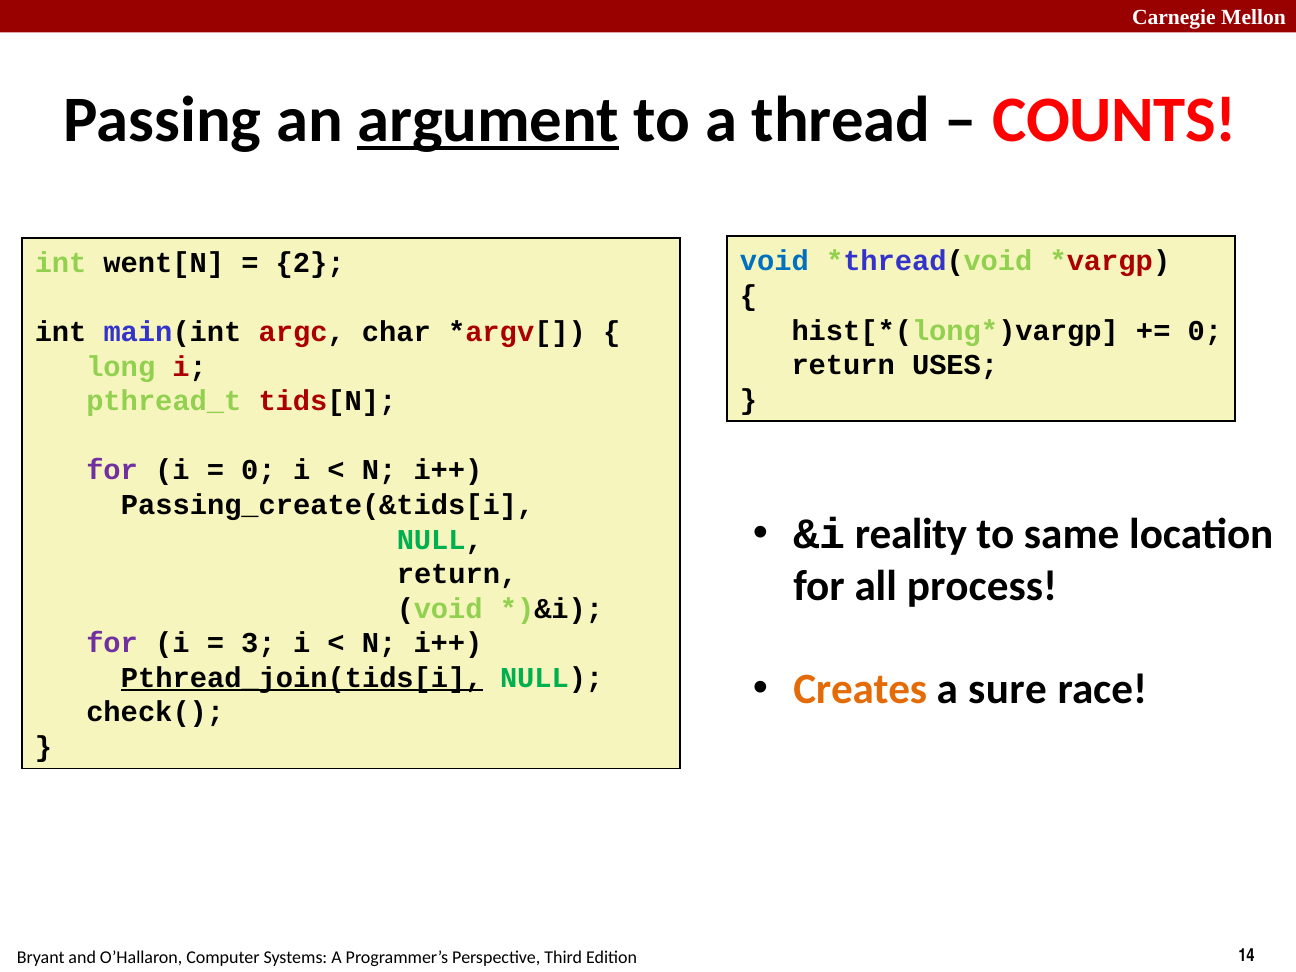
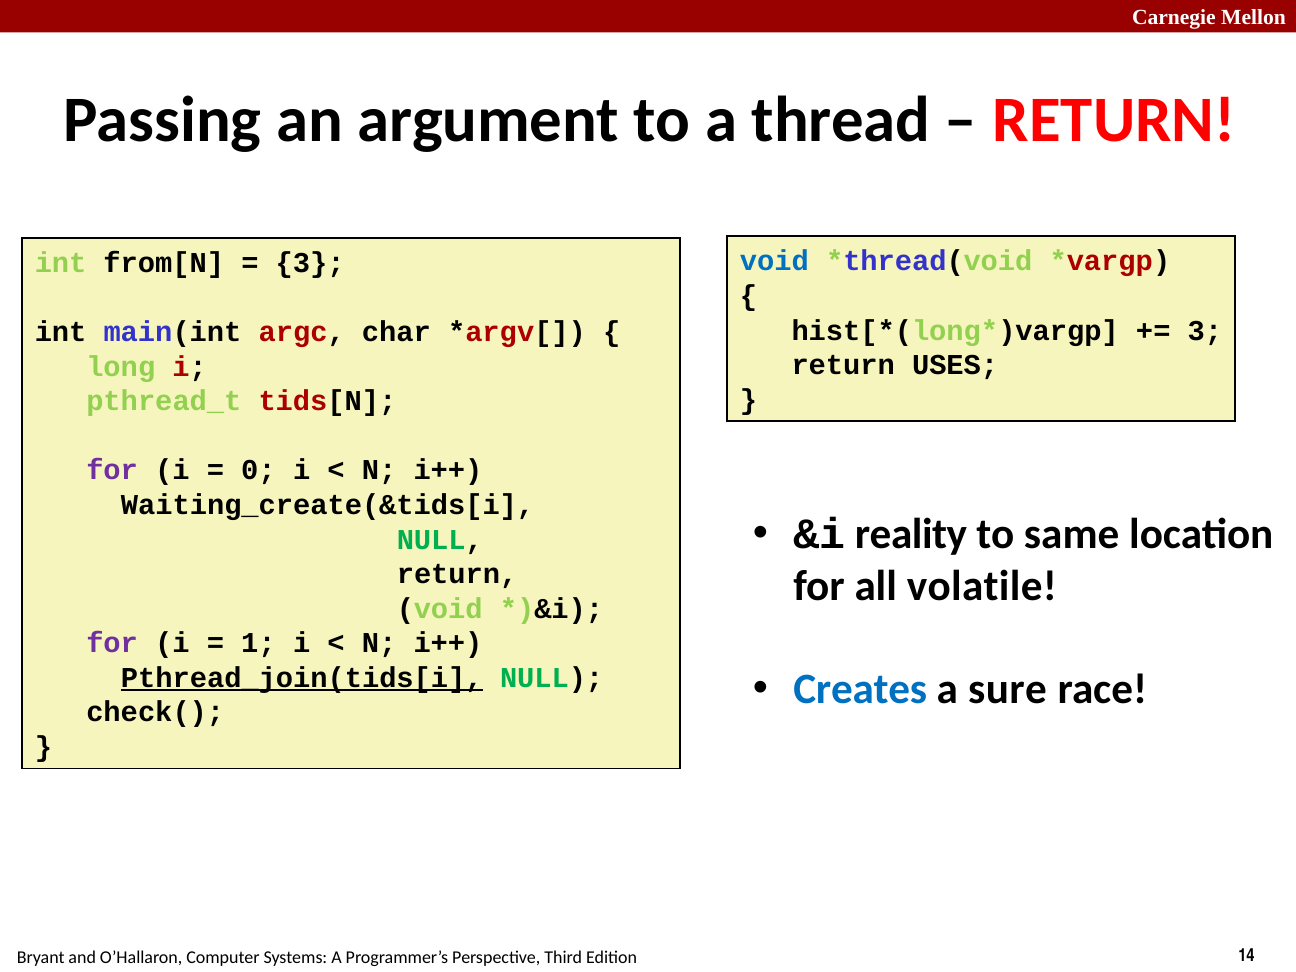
argument underline: present -> none (488, 120)
COUNTS: COUNTS -> RETURN (1114, 120)
went[N: went[N -> from[N (164, 263)
2: 2 -> 3 (310, 263)
0: 0 -> 3 (1205, 331)
Passing_create(&tids[i: Passing_create(&tids[i -> Waiting_create(&tids[i (328, 505)
process: process -> volatile (982, 586)
3: 3 -> 1 (258, 643)
Creates colour: orange -> blue (860, 690)
